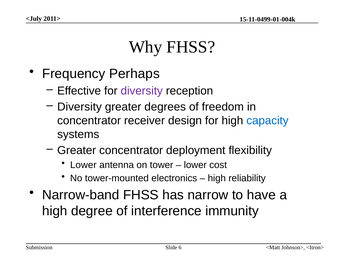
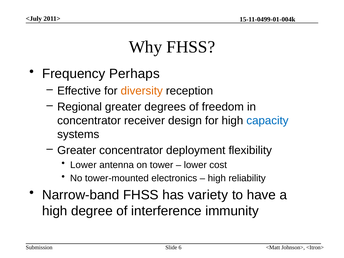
diversity colour: purple -> orange (142, 91)
Diversity: Diversity -> Regional (80, 107)
narrow: narrow -> variety (208, 195)
